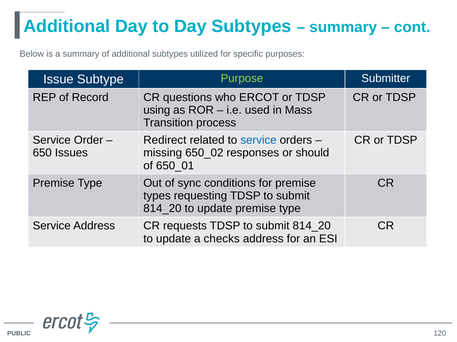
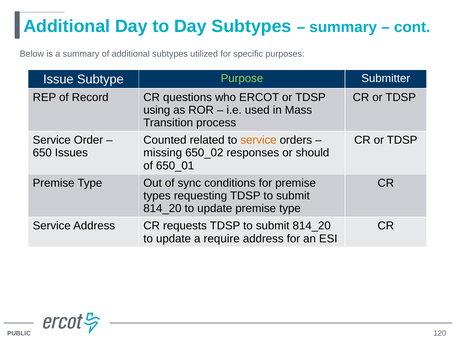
Redirect: Redirect -> Counted (165, 140)
service colour: blue -> orange (259, 140)
checks: checks -> require (222, 239)
